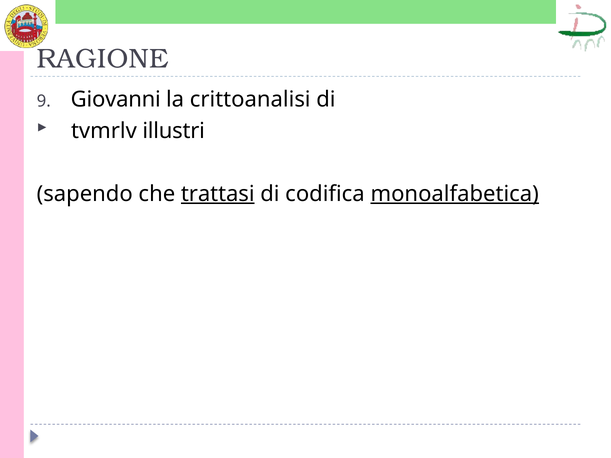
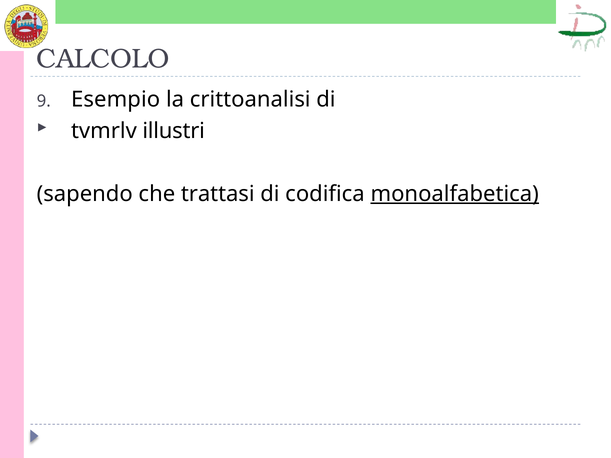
RAGIONE: RAGIONE -> CALCOLO (103, 59)
Giovanni: Giovanni -> Esempio (116, 99)
trattasi underline: present -> none (218, 194)
